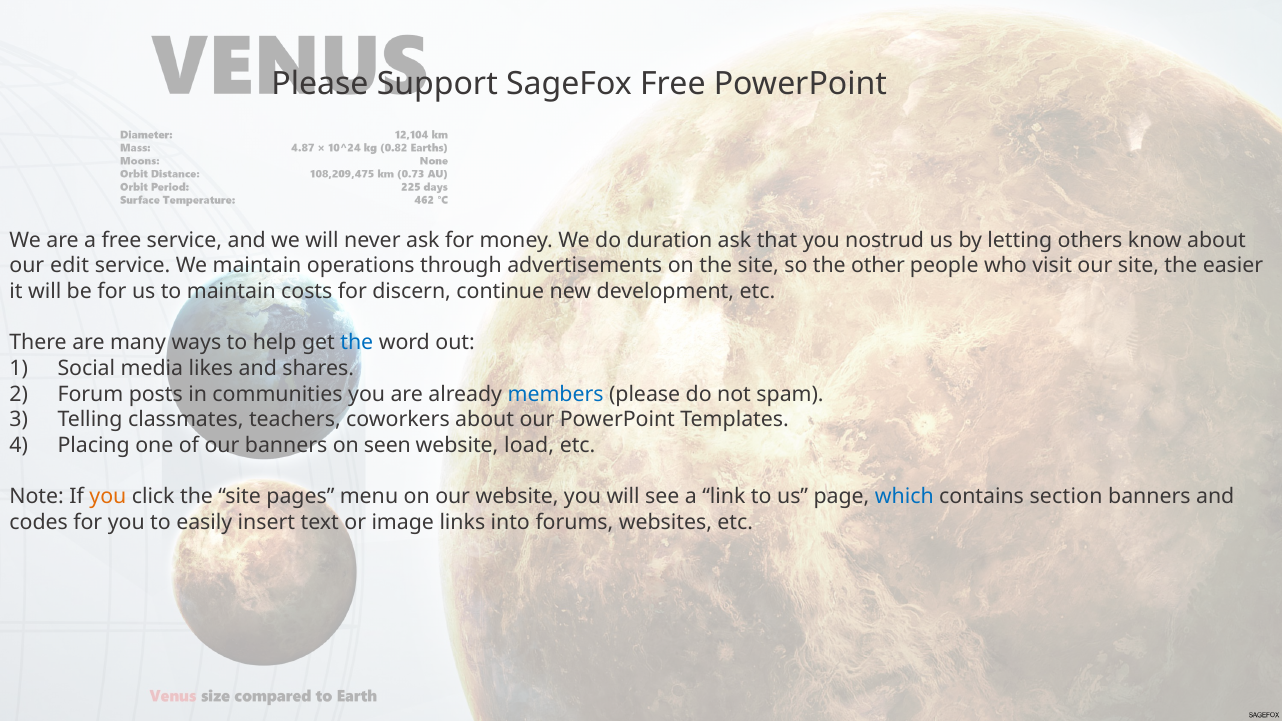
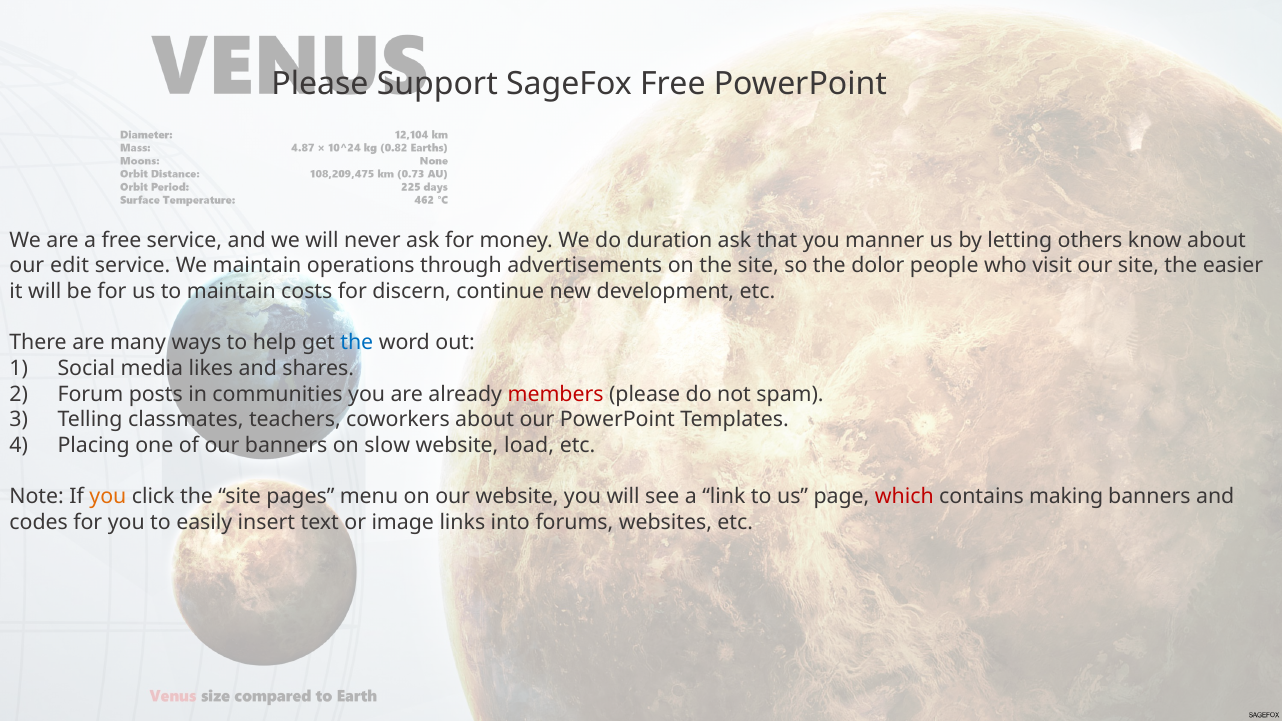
nostrud: nostrud -> manner (885, 240)
other: other -> dolor (878, 266)
members colour: blue -> red (556, 394)
seen: seen -> slow (387, 445)
which colour: blue -> red (904, 497)
section: section -> making (1066, 497)
